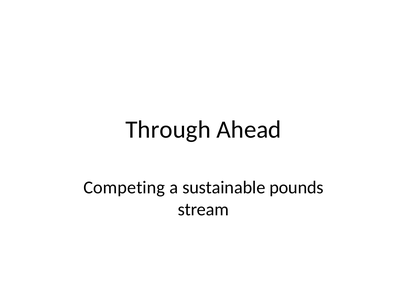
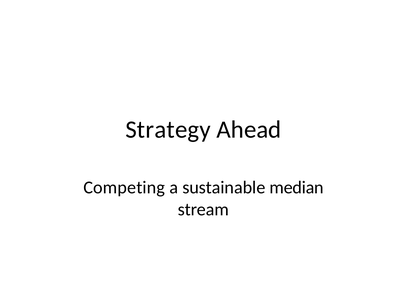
Through: Through -> Strategy (168, 129)
pounds: pounds -> median (297, 187)
